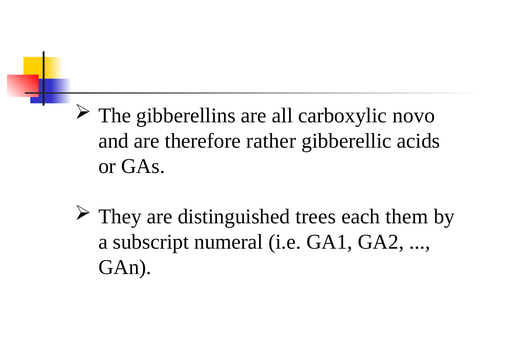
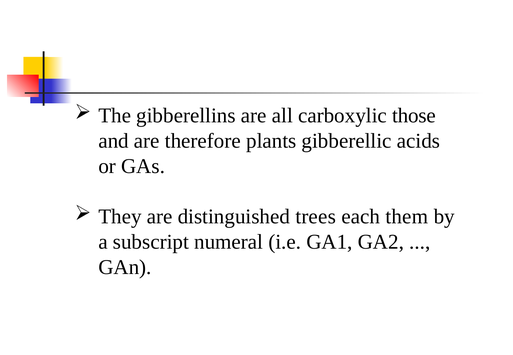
novo: novo -> those (414, 116)
rather: rather -> plants (271, 141)
